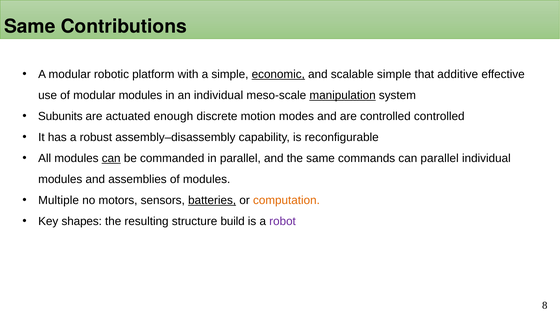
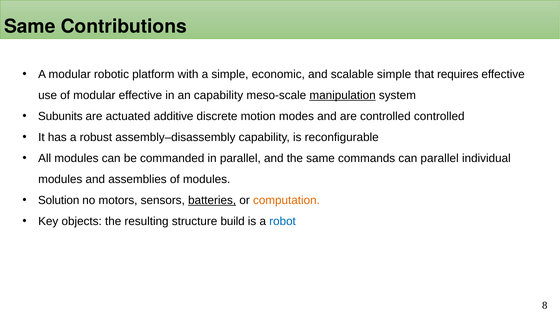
economic underline: present -> none (278, 74)
additive: additive -> requires (458, 74)
modular modules: modules -> effective (140, 95)
an individual: individual -> capability (219, 95)
enough: enough -> additive (174, 116)
can underline: present -> none (111, 158)
Multiple: Multiple -> Solution (59, 200)
shapes: shapes -> objects (82, 221)
robot colour: purple -> blue (283, 221)
